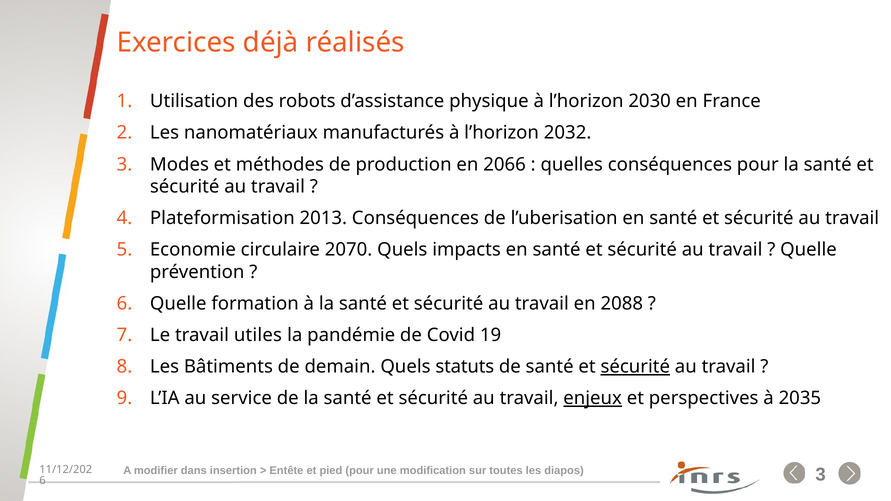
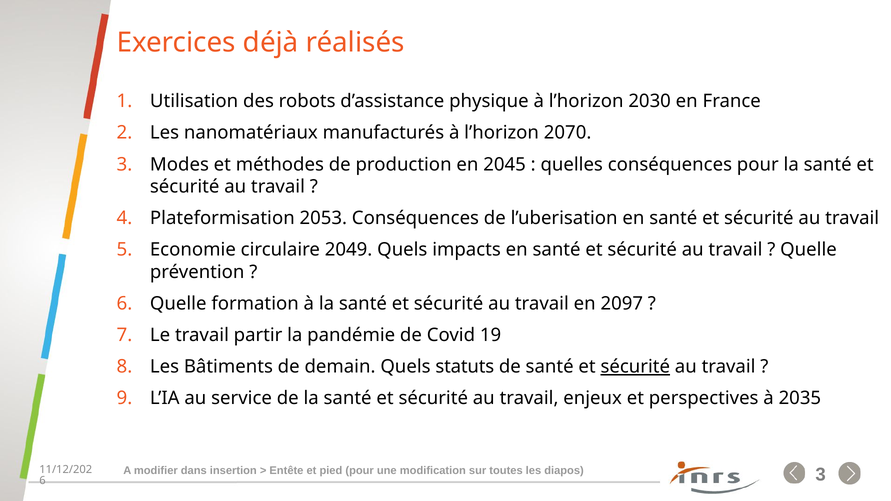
2032: 2032 -> 2070 (568, 133)
2066: 2066 -> 2045 (505, 164)
2013: 2013 -> 2053 (323, 218)
2070: 2070 -> 2049 (349, 250)
2088: 2088 -> 2097 (622, 304)
utiles: utiles -> partir (258, 335)
enjeux underline: present -> none (593, 398)
